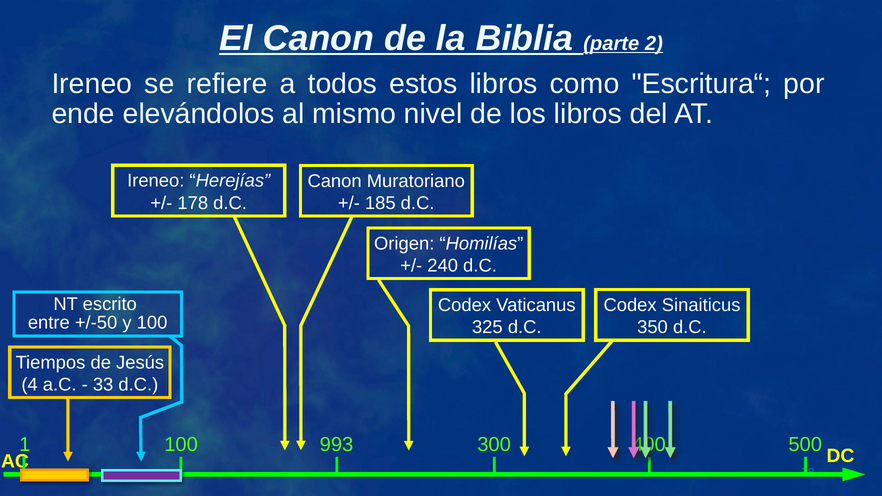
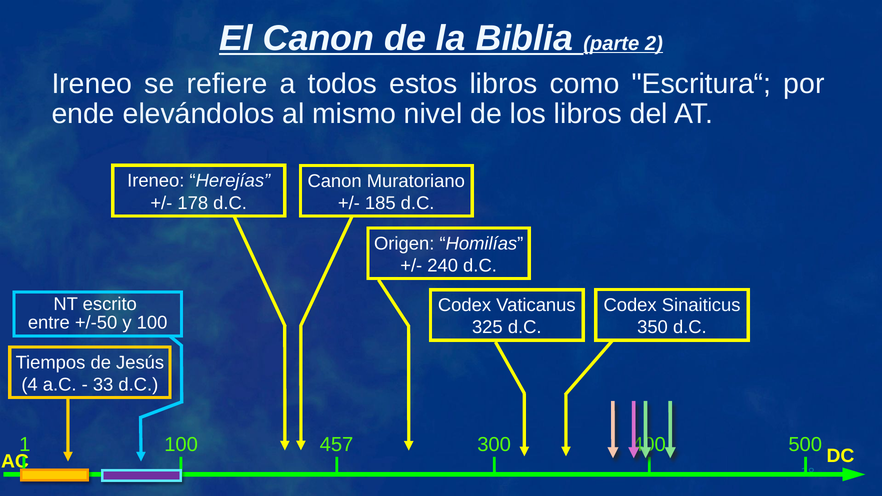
993: 993 -> 457 (337, 445)
